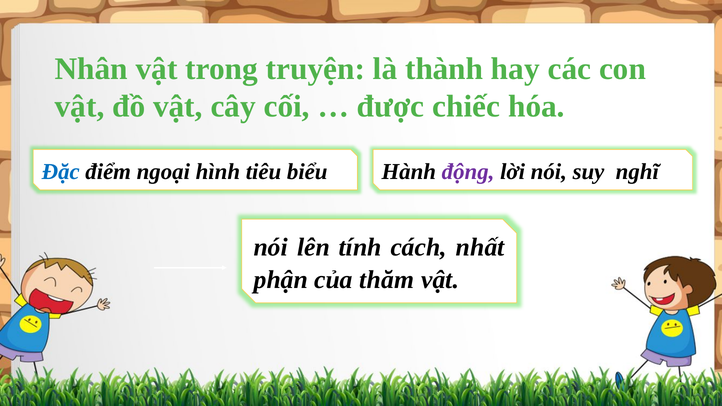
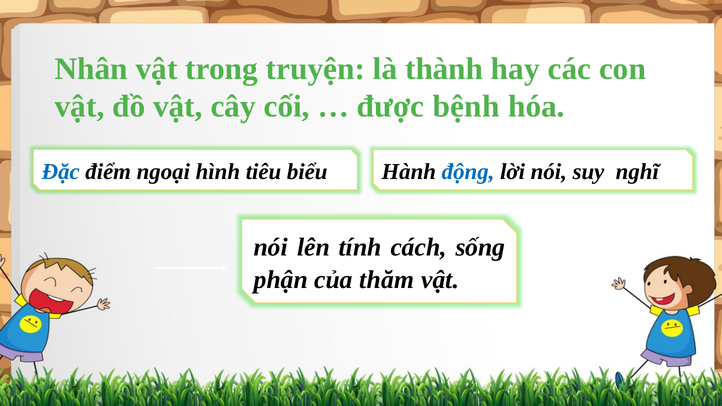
chiếc: chiếc -> bệnh (466, 107)
động colour: purple -> blue (468, 172)
nhất: nhất -> sống (480, 247)
